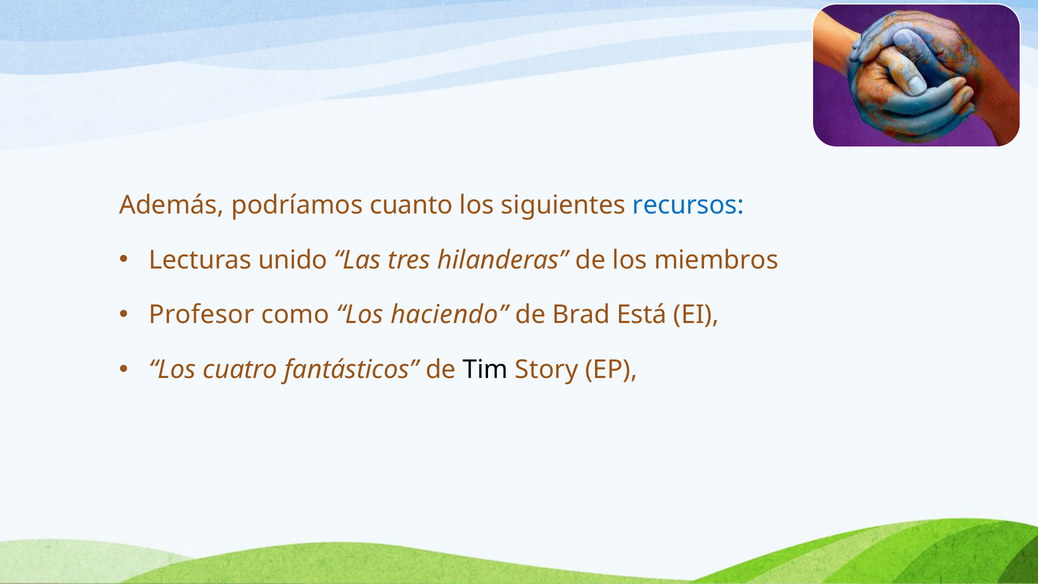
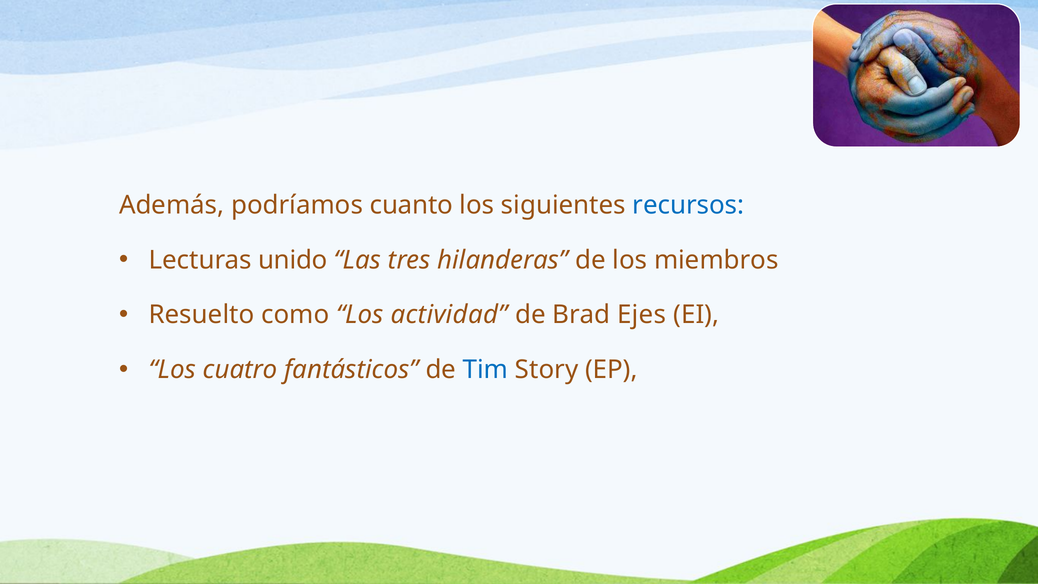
Profesor: Profesor -> Resuelto (202, 315)
haciendo: haciendo -> actividad (449, 315)
Está: Está -> Ejes (642, 315)
Tim colour: black -> blue (485, 370)
